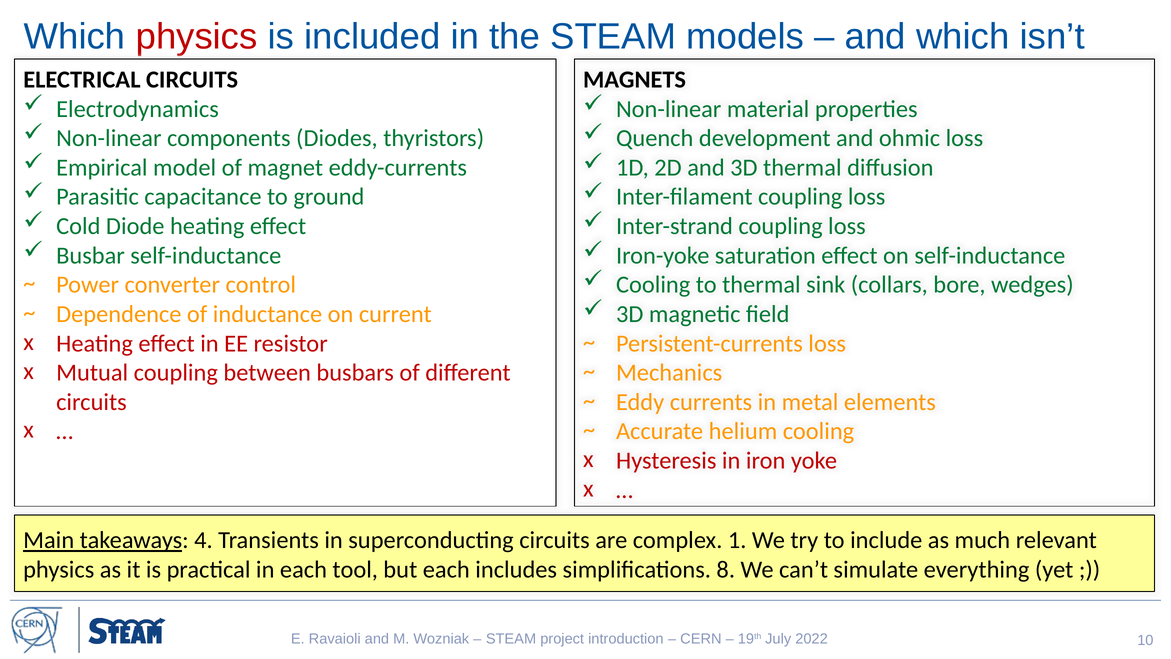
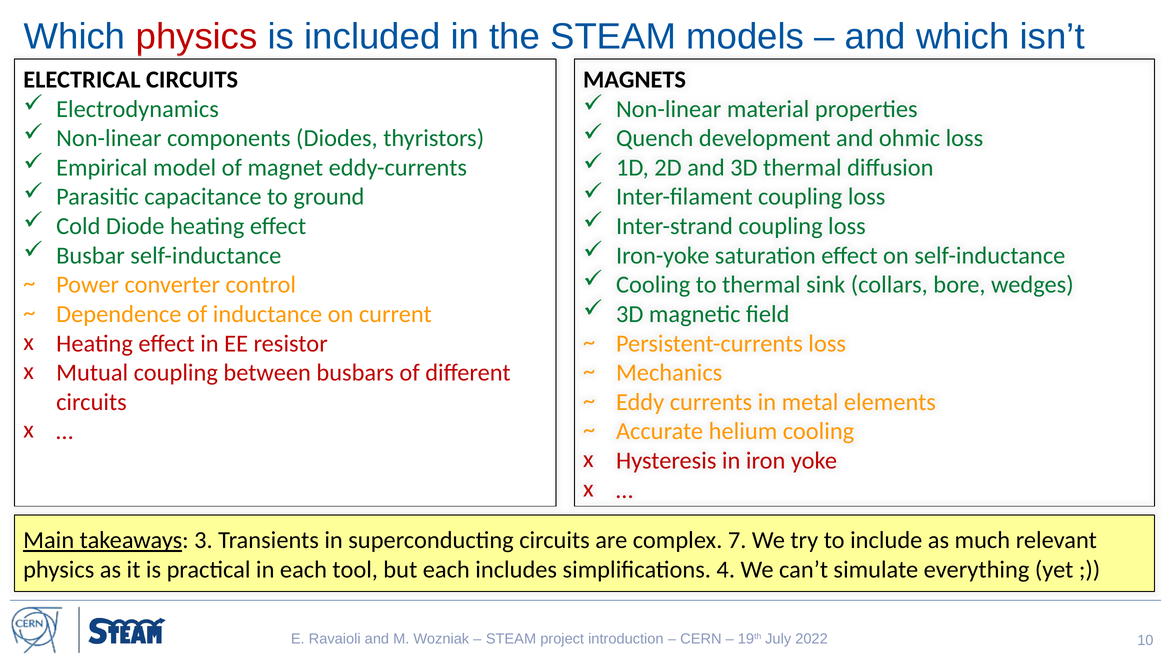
4: 4 -> 3 (203, 540)
1: 1 -> 7 (737, 540)
8: 8 -> 4 (726, 569)
